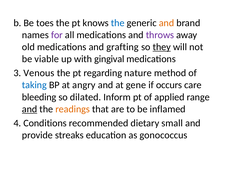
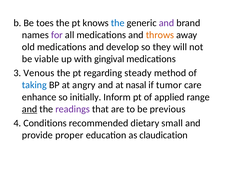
and colour: orange -> purple (167, 23)
throws colour: purple -> orange (160, 35)
grafting: grafting -> develop (123, 47)
they underline: present -> none (162, 47)
nature: nature -> steady (138, 73)
gene: gene -> nasal (136, 85)
occurs: occurs -> tumor (169, 85)
bleeding: bleeding -> enhance (39, 97)
dilated: dilated -> initially (86, 97)
readings colour: orange -> purple (73, 109)
inflamed: inflamed -> previous (168, 109)
streaks: streaks -> proper (69, 135)
gonococcus: gonococcus -> claudication (164, 135)
